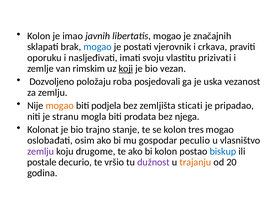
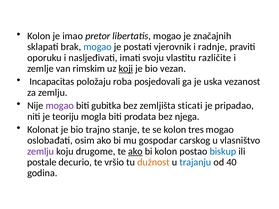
javnih: javnih -> pretor (98, 36)
crkava: crkava -> radnje (213, 47)
prizivati: prizivati -> različite (215, 58)
Dozvoljeno: Dozvoljeno -> Incapacitas (52, 82)
mogao colour: orange -> purple (60, 106)
podjela: podjela -> gubitka (106, 106)
stranu: stranu -> teoriju (66, 117)
peculio: peculio -> carskog (195, 141)
ako underline: none -> present (135, 151)
dužnost colour: purple -> orange (153, 162)
trajanju colour: orange -> blue (195, 162)
20: 20 -> 40 (232, 162)
